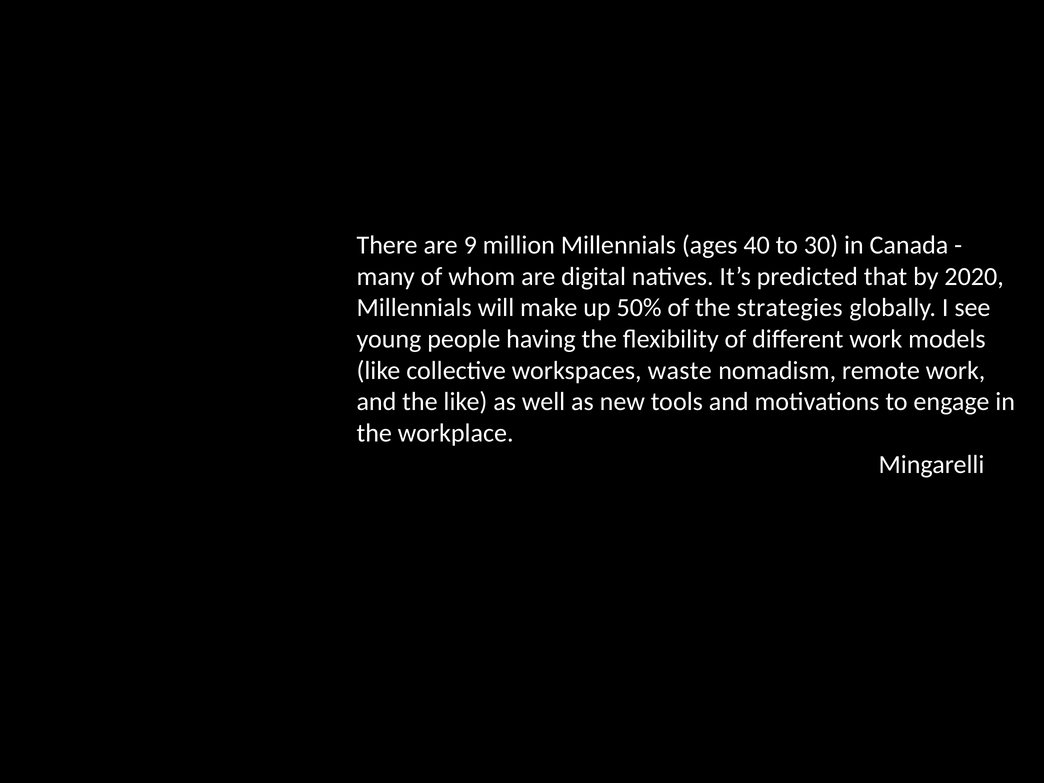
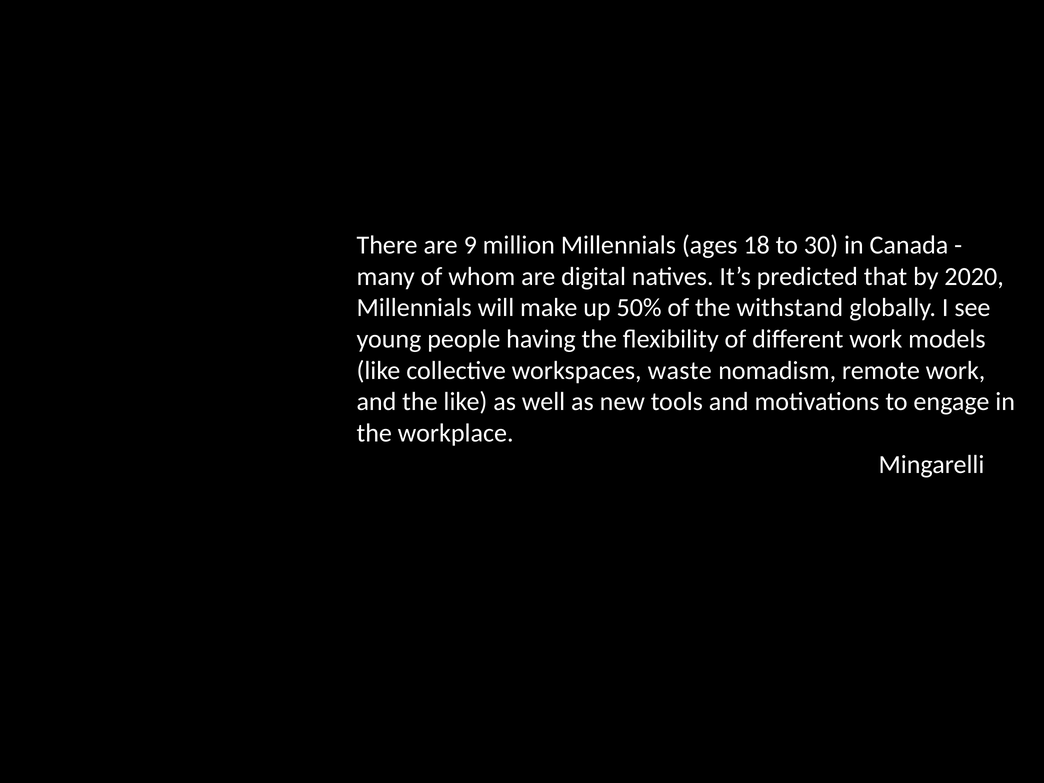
40: 40 -> 18 (757, 245)
strategies: strategies -> withstand (790, 308)
